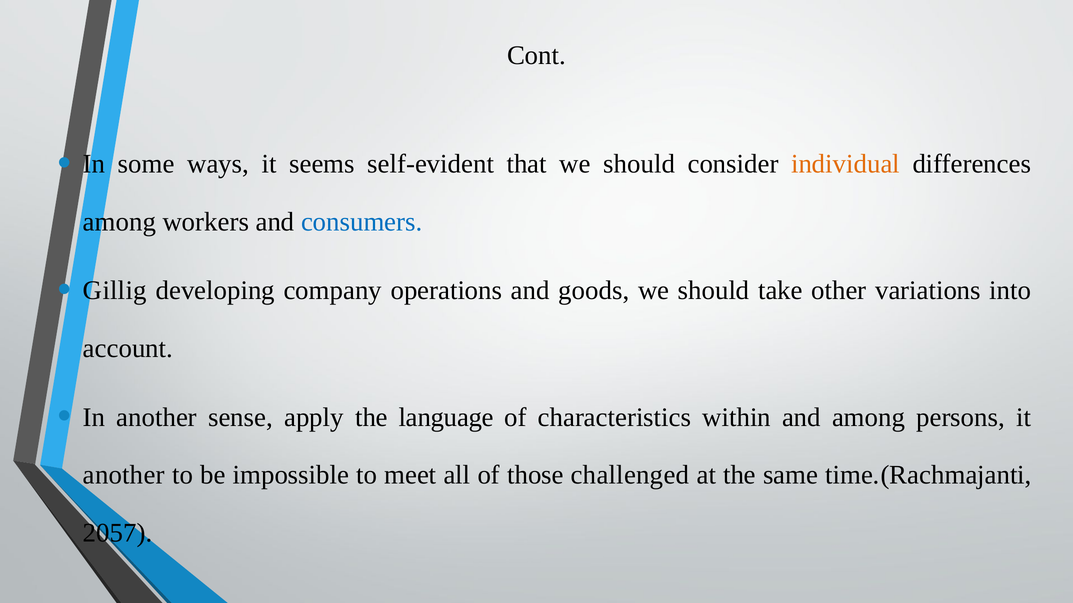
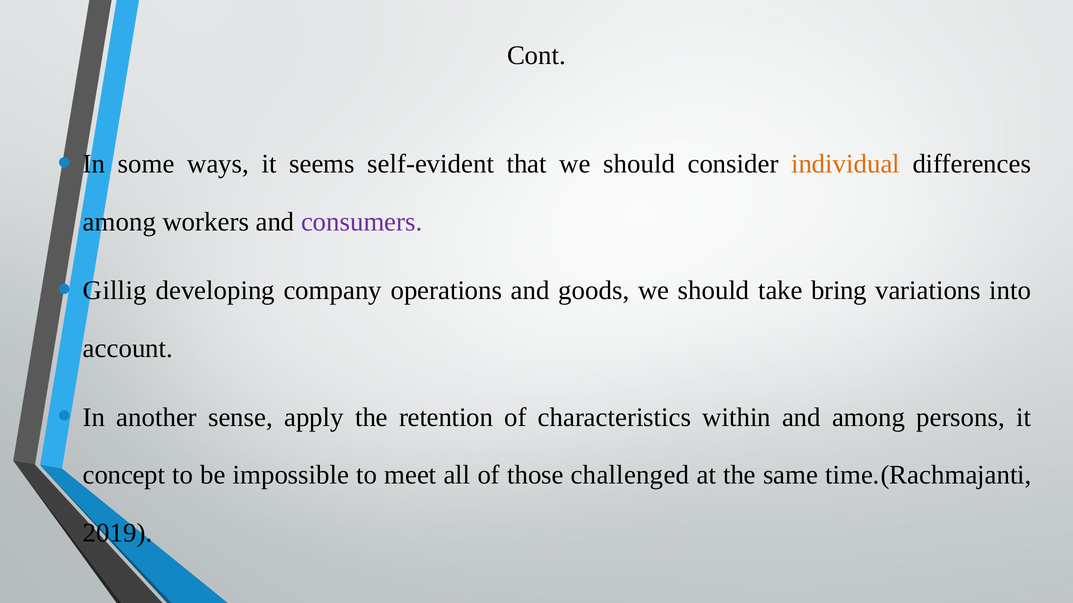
consumers colour: blue -> purple (362, 222)
other: other -> bring (839, 291)
language: language -> retention (446, 418)
another: another -> concept (124, 475)
2057: 2057 -> 2019 (118, 533)
